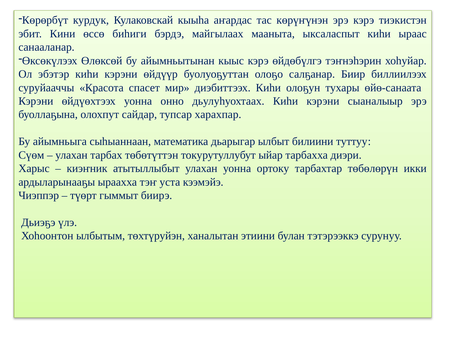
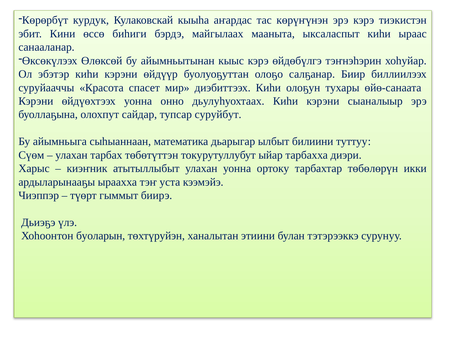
харахпар: харахпар -> суруйбут (218, 115)
ылбытым: ылбытым -> буоларын (101, 236)
